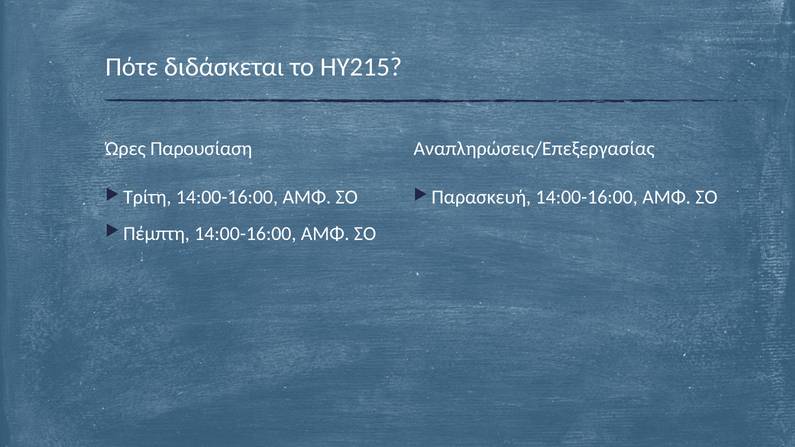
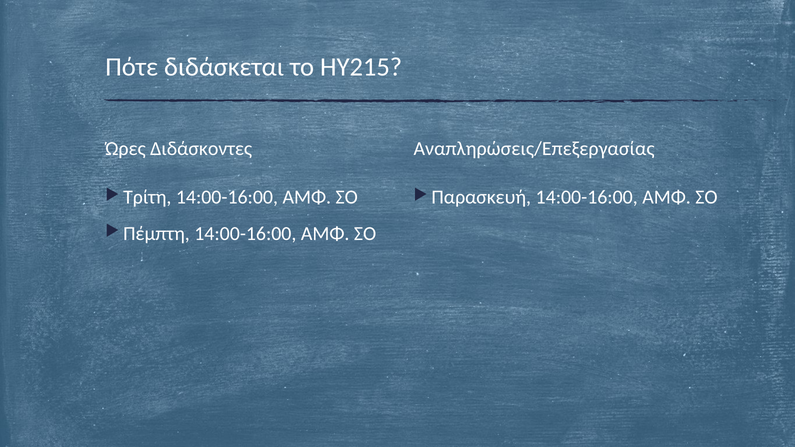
Παρουσίαση: Παρουσίαση -> Διδάσκοντες (201, 149)
